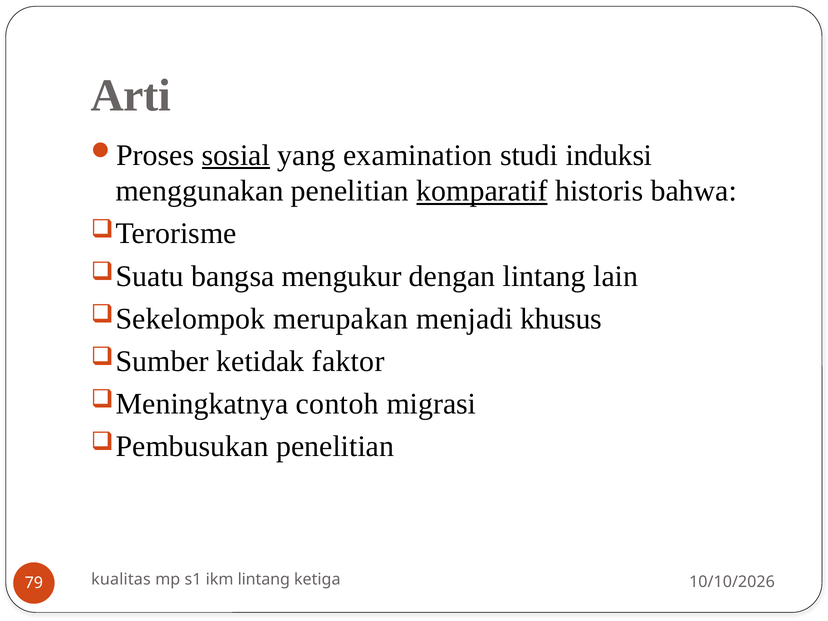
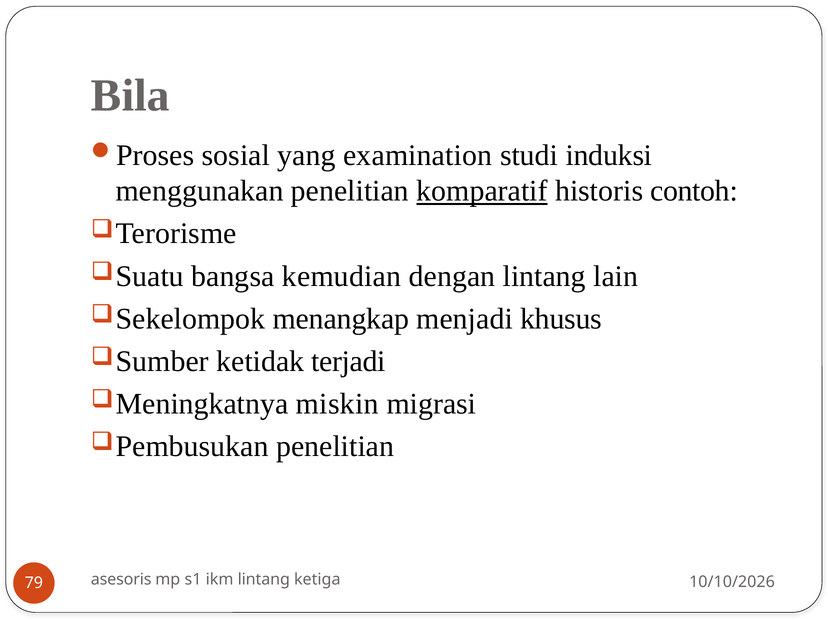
Arti: Arti -> Bila (130, 96)
sosial underline: present -> none (236, 155)
bahwa: bahwa -> contoh (694, 191)
mengukur: mengukur -> kemudian (342, 276)
merupakan: merupakan -> menangkap (341, 319)
faktor: faktor -> terjadi (349, 361)
contoh: contoh -> miskin (337, 404)
kualitas: kualitas -> asesoris (121, 579)
